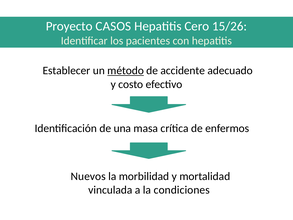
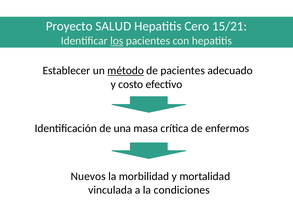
CASOS: CASOS -> SALUD (113, 26)
15/26: 15/26 -> 15/21 (229, 26)
los underline: none -> present (117, 41)
de accidente: accidente -> pacientes (183, 71)
